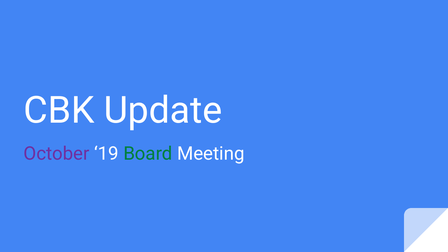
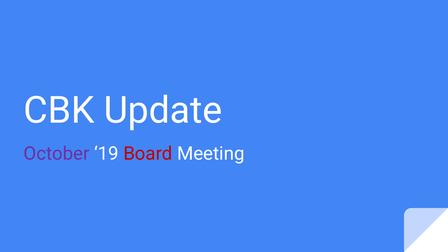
Board colour: green -> red (148, 154)
